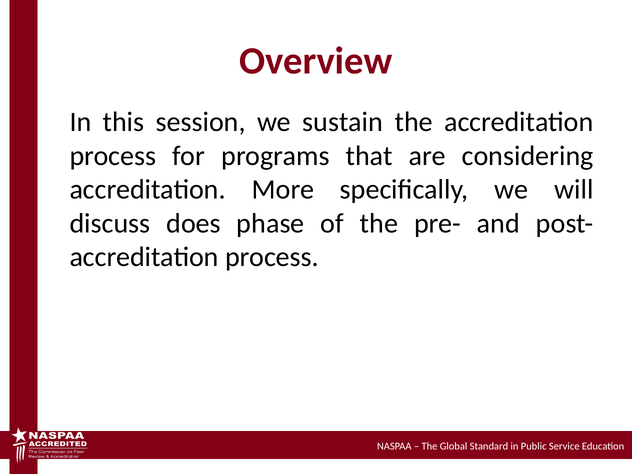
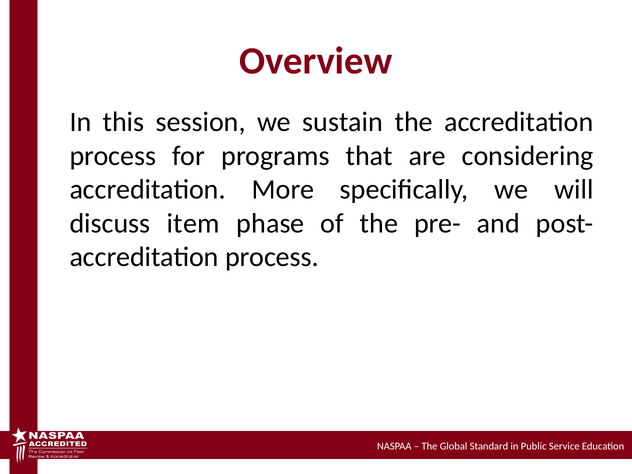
does: does -> item (193, 223)
